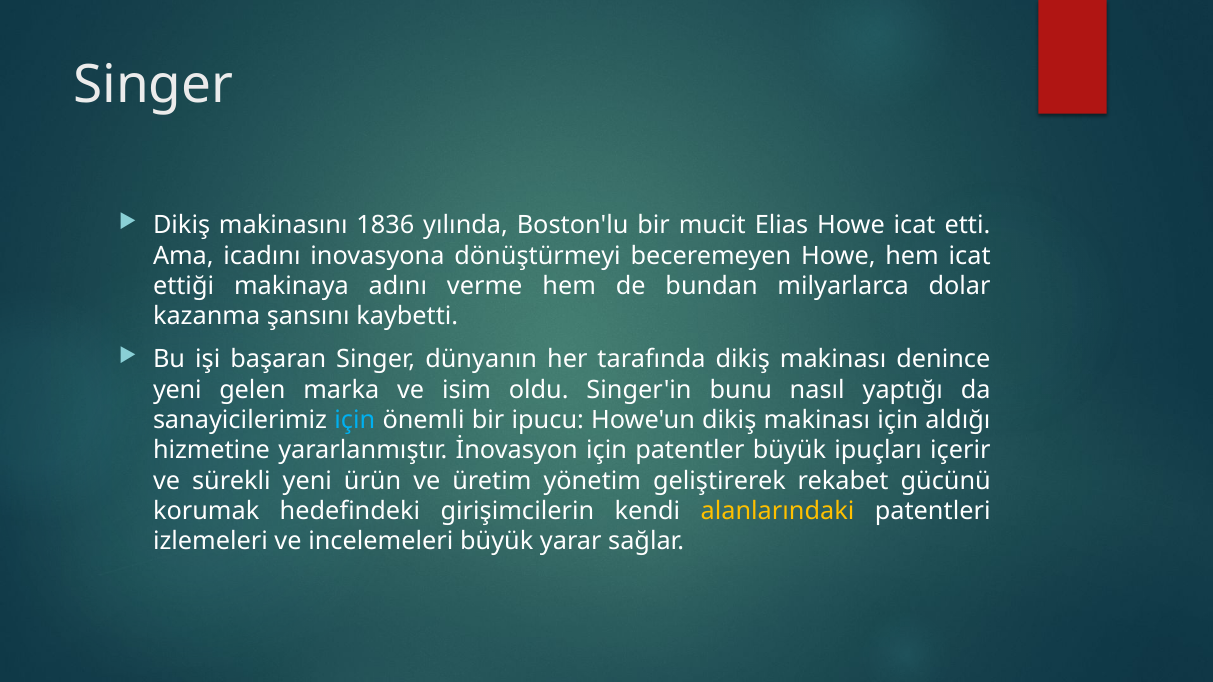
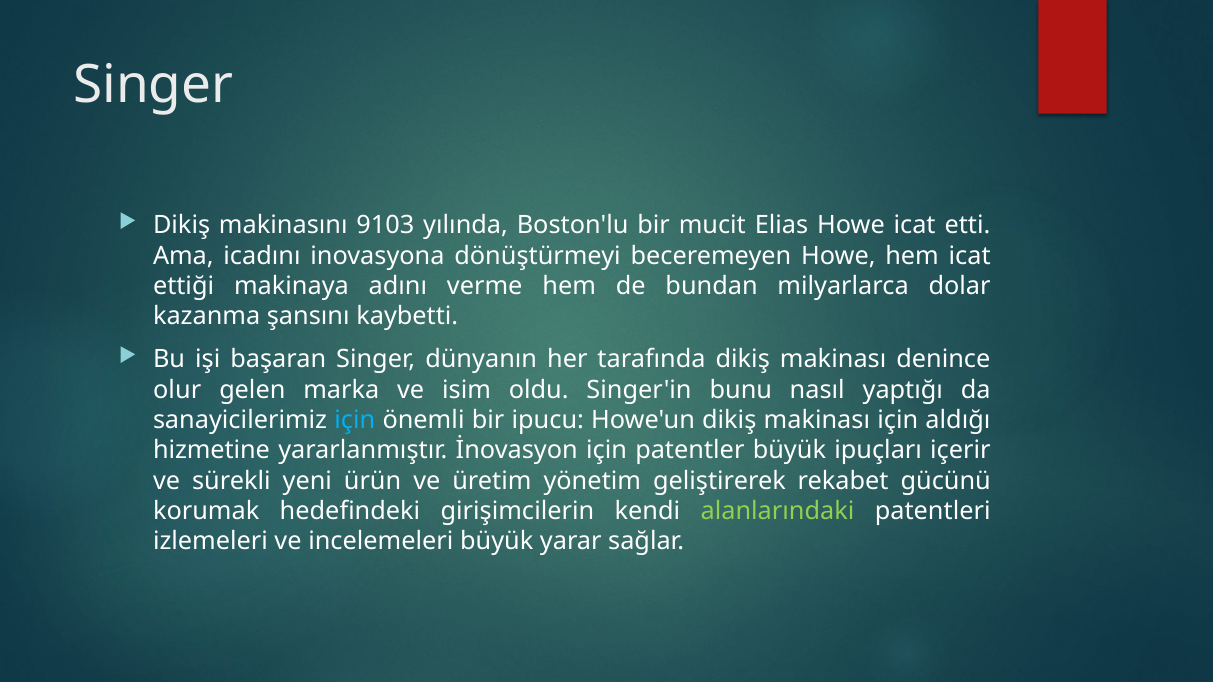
1836: 1836 -> 9103 (385, 226)
yeni: yeni -> olur (177, 390)
alanlarındaki colour: yellow -> light green (777, 511)
